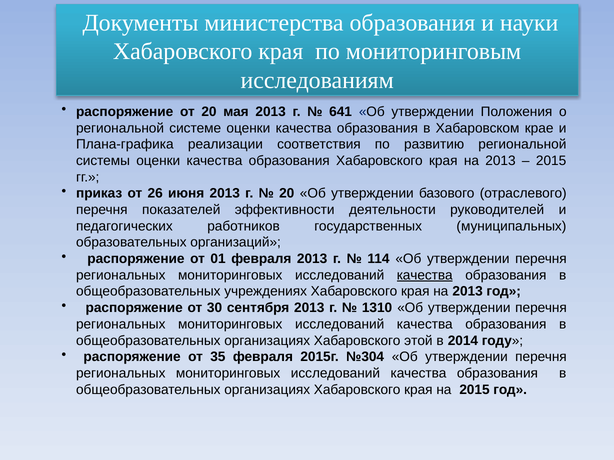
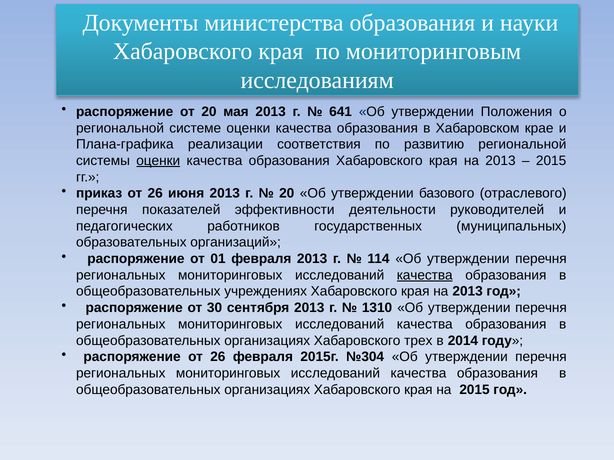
оценки underline: none -> present (158, 161)
этой: этой -> трех (418, 341)
распоряжение от 35: 35 -> 26 (218, 357)
